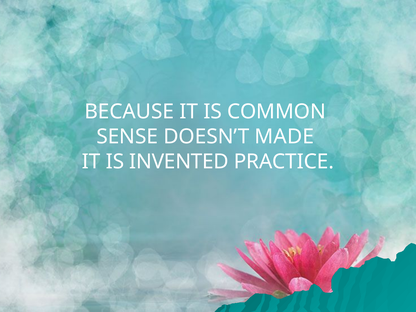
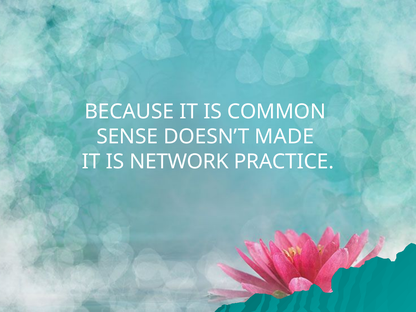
INVENTED: INVENTED -> NETWORK (179, 162)
